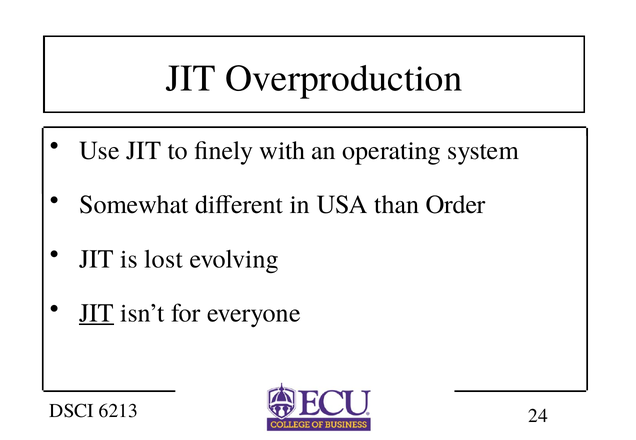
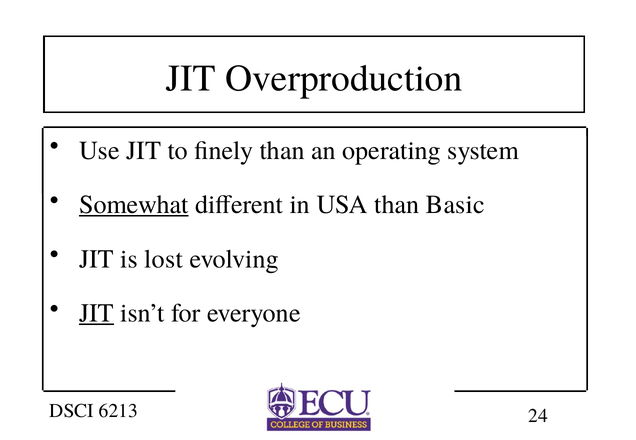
finely with: with -> than (282, 151)
Somewhat underline: none -> present (134, 205)
Order: Order -> Basic (455, 205)
